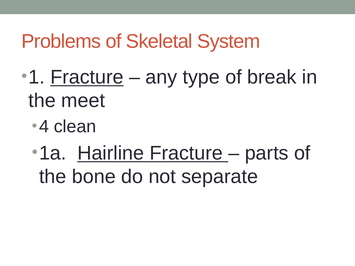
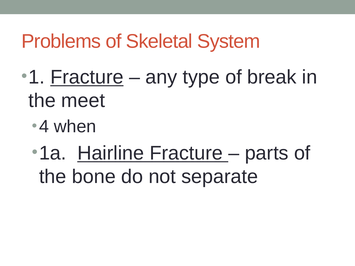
clean: clean -> when (75, 127)
